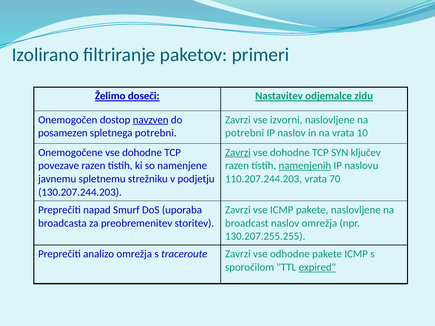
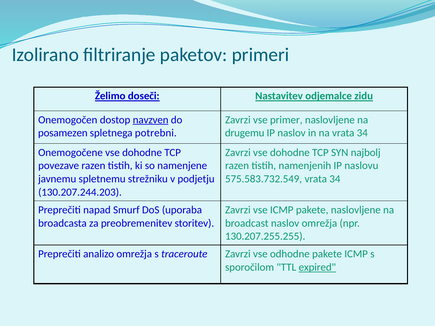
izvorni: izvorni -> primer (286, 120)
potrebni: potrebni -> drugemu (245, 133)
na vrata 10: 10 -> 34 (362, 133)
Zavrzi underline: present -> none (238, 153)
ključev: ključev -> najbolj (366, 153)
namenjenih underline: present -> none (305, 166)
110.207.244.203: 110.207.244.203 -> 575.583.732.549 (264, 179)
70: 70 -> 34 (335, 179)
